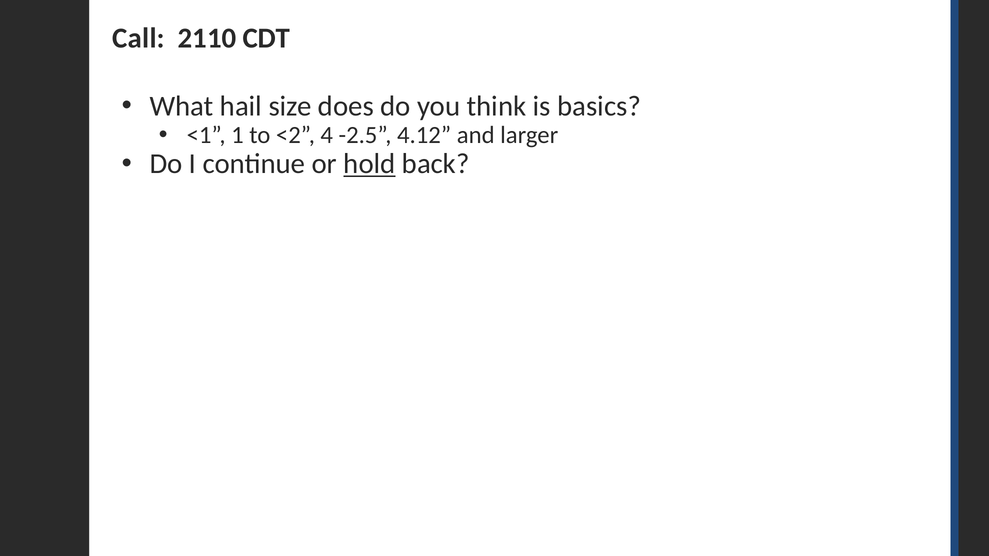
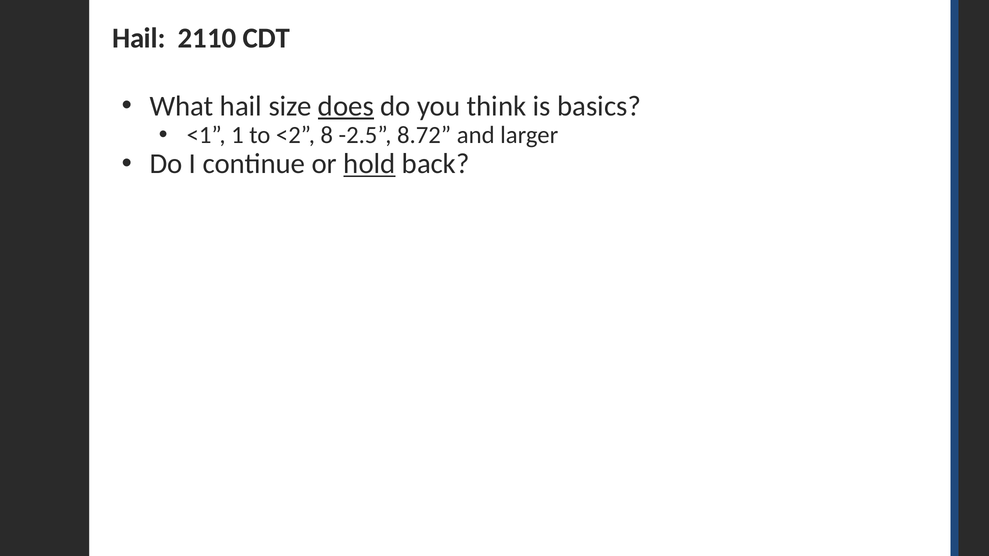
Call: Call -> Hail (139, 38)
does underline: none -> present (346, 106)
4: 4 -> 8 (327, 135)
4.12: 4.12 -> 8.72 (424, 135)
